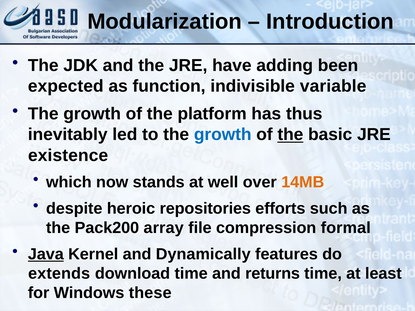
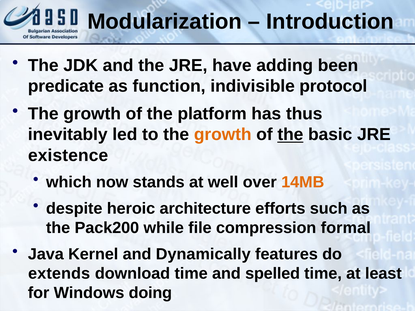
expected: expected -> predicate (66, 86)
variable: variable -> protocol (333, 86)
growth colour: blue -> orange (223, 135)
repositories: repositories -> architecture (205, 209)
array: array -> while (164, 228)
Java underline: present -> none (46, 254)
returns: returns -> spelled (273, 274)
these: these -> doing (150, 293)
